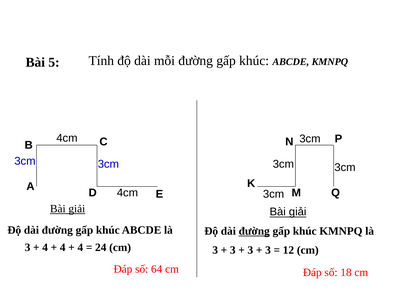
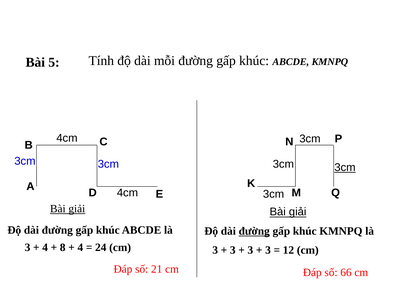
3cm underline: none -> present (345, 167)
4: 4 -> 8 (63, 247)
64: 64 -> 21 (157, 269)
18: 18 -> 66 (346, 272)
